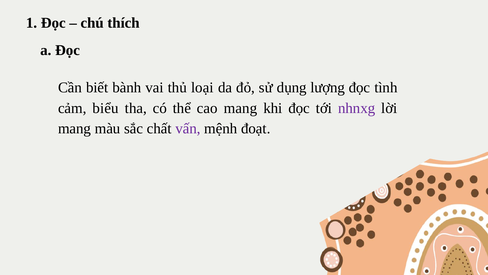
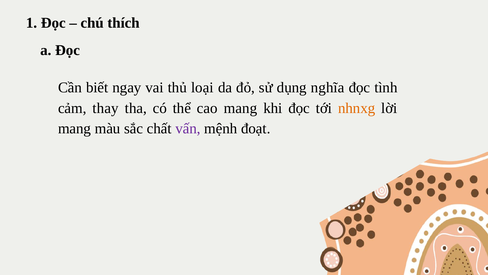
bành: bành -> ngay (127, 87)
lượng: lượng -> nghĩa (328, 87)
biểu: biểu -> thay (106, 108)
nhnxg colour: purple -> orange (357, 108)
